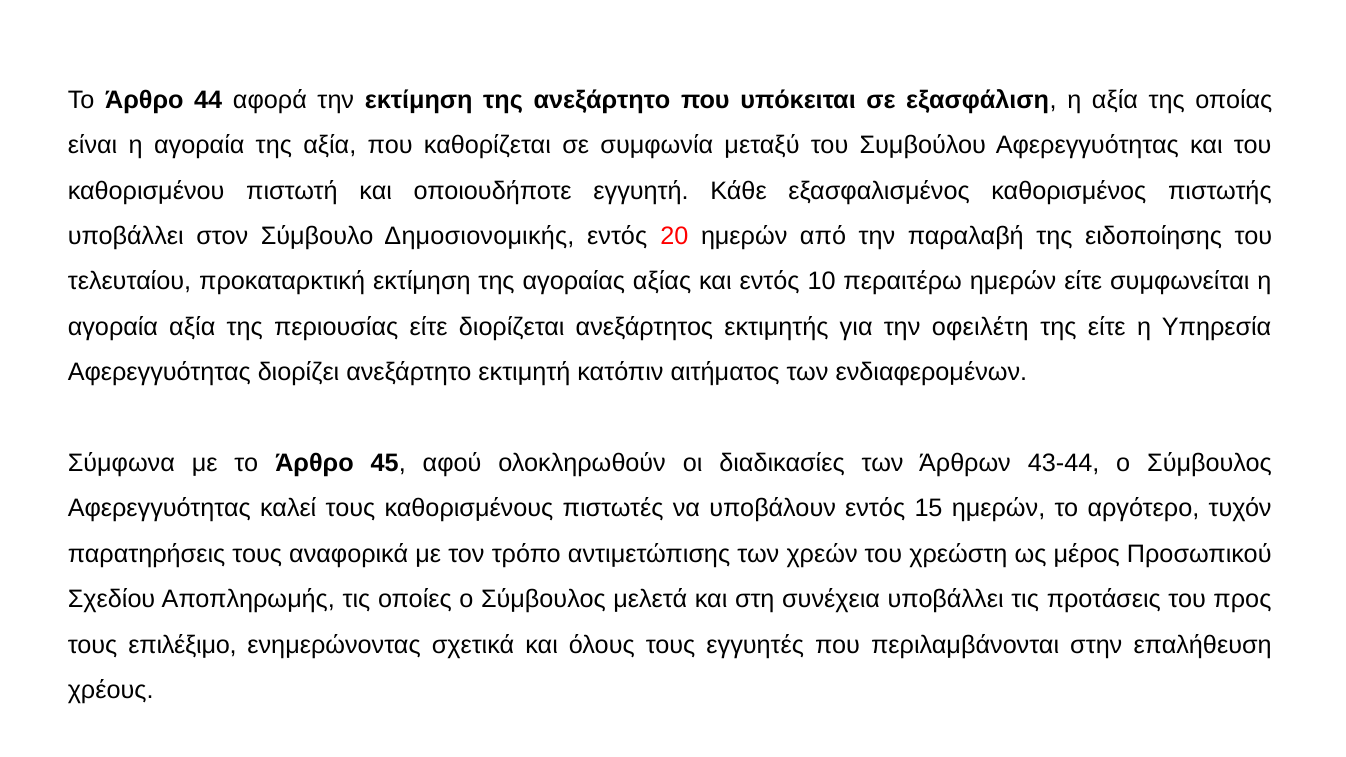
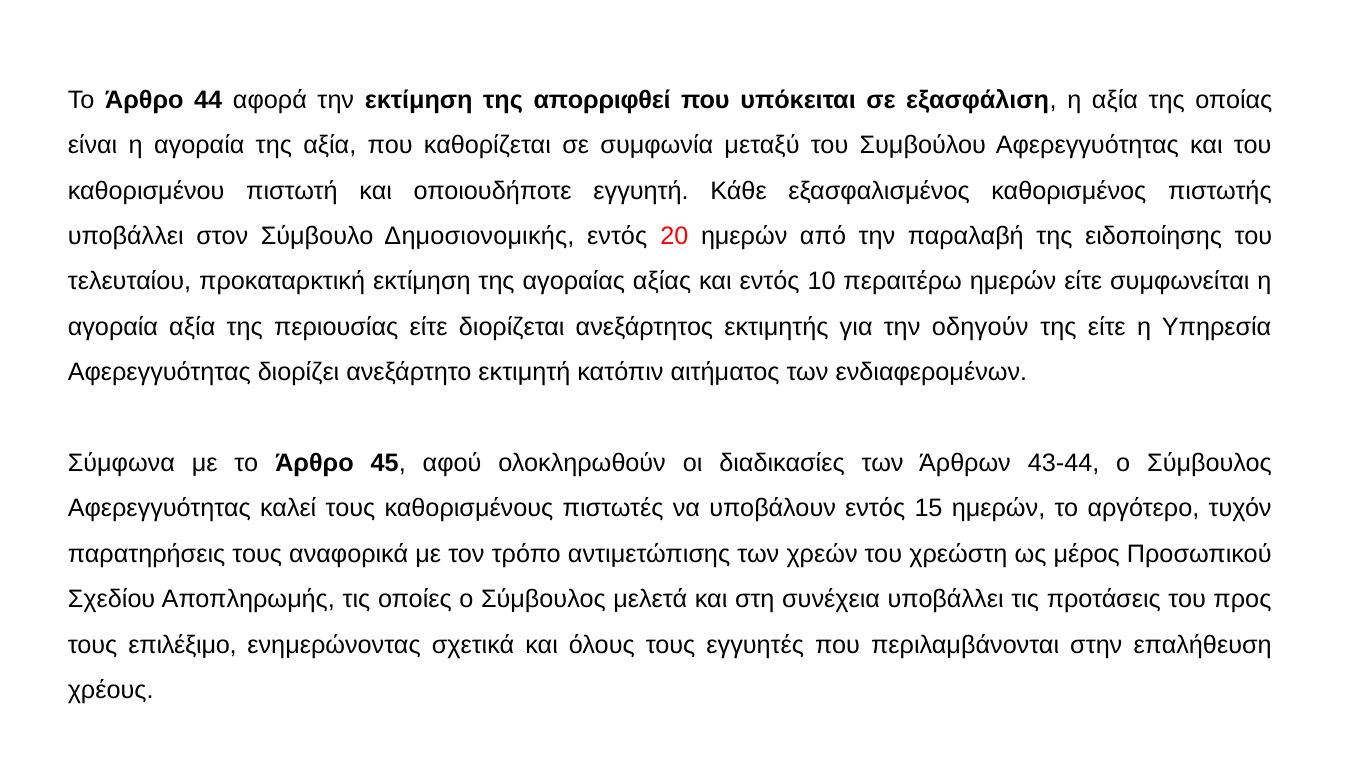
της ανεξάρτητο: ανεξάρτητο -> απορριφθεί (602, 100)
οφειλέτη: οφειλέτη -> οδηγούν (980, 327)
